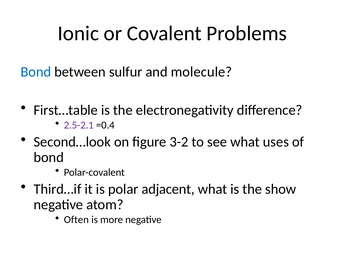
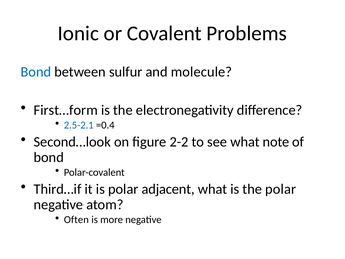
First…table: First…table -> First…form (66, 110)
2.5-2.1 colour: purple -> blue (79, 125)
3-2: 3-2 -> 2-2 (179, 142)
uses: uses -> note (276, 142)
the show: show -> polar (281, 189)
